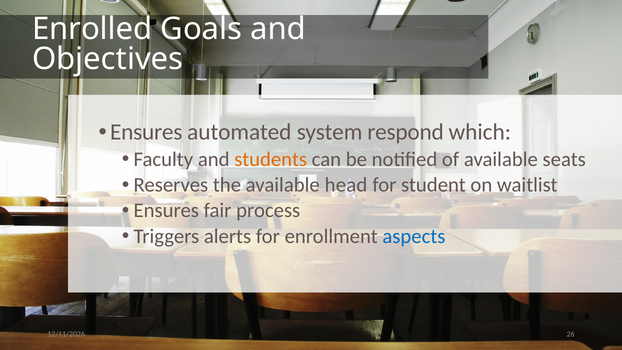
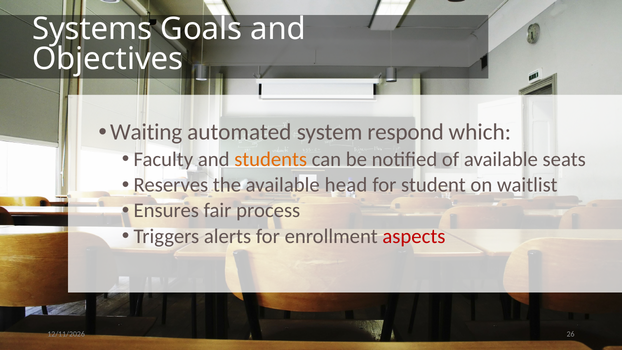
Enrolled: Enrolled -> Systems (92, 29)
Ensures: Ensures -> Waiting (146, 132)
aspects colour: blue -> red (414, 236)
